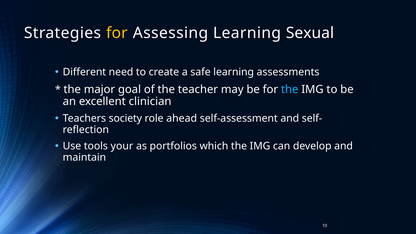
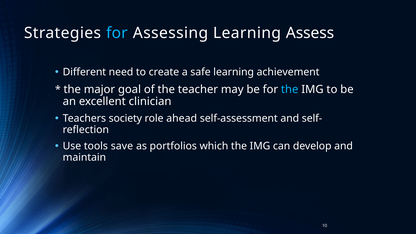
for colour: yellow -> light blue (117, 33)
Sexual: Sexual -> Assess (310, 33)
assessments: assessments -> achievement (288, 72)
your: your -> save (122, 146)
